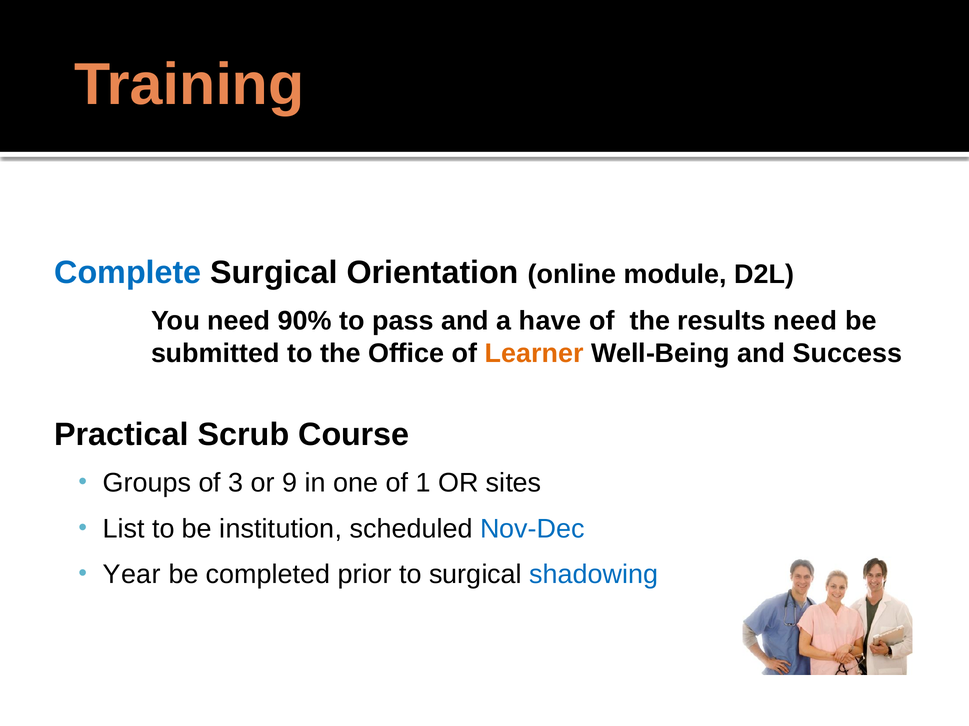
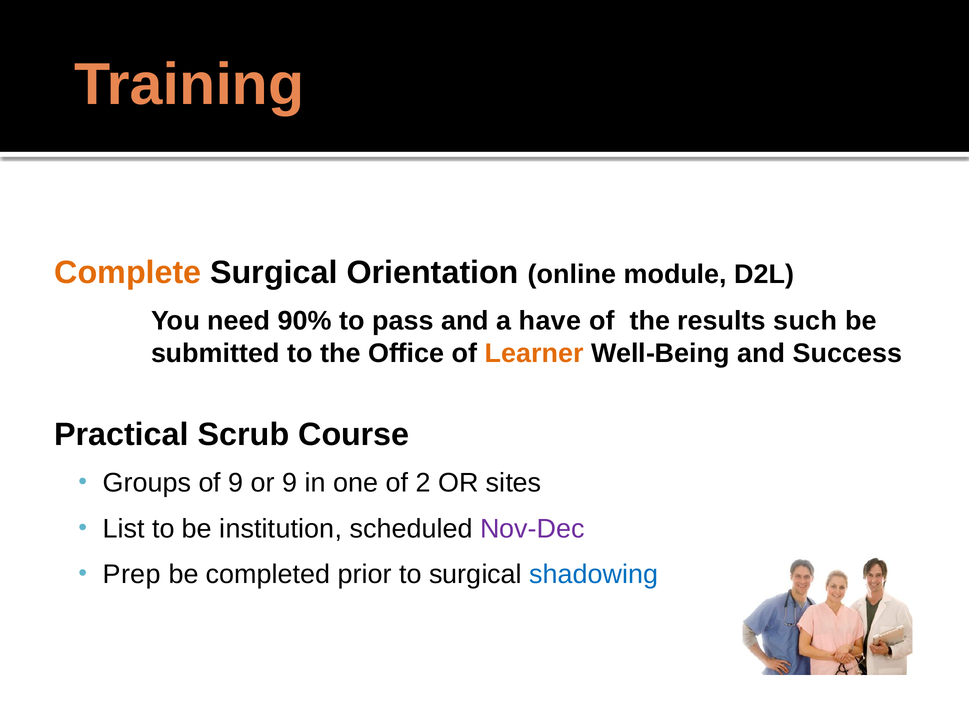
Complete colour: blue -> orange (128, 273)
results need: need -> such (805, 321)
of 3: 3 -> 9 (236, 483)
1: 1 -> 2 (423, 483)
Nov-Dec colour: blue -> purple (532, 529)
Year: Year -> Prep (132, 575)
